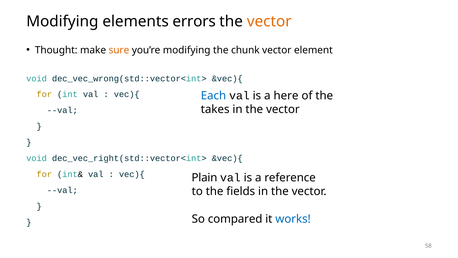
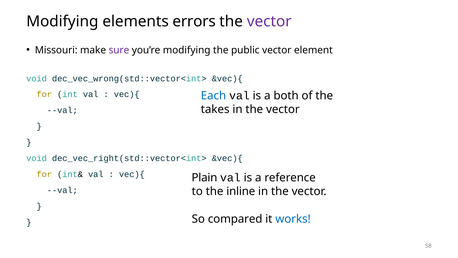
vector colour: orange -> purple (269, 21)
Thought: Thought -> Missouri (56, 50)
sure colour: orange -> purple (119, 50)
chunk: chunk -> public (245, 50)
here: here -> both (286, 95)
fields: fields -> inline (241, 191)
